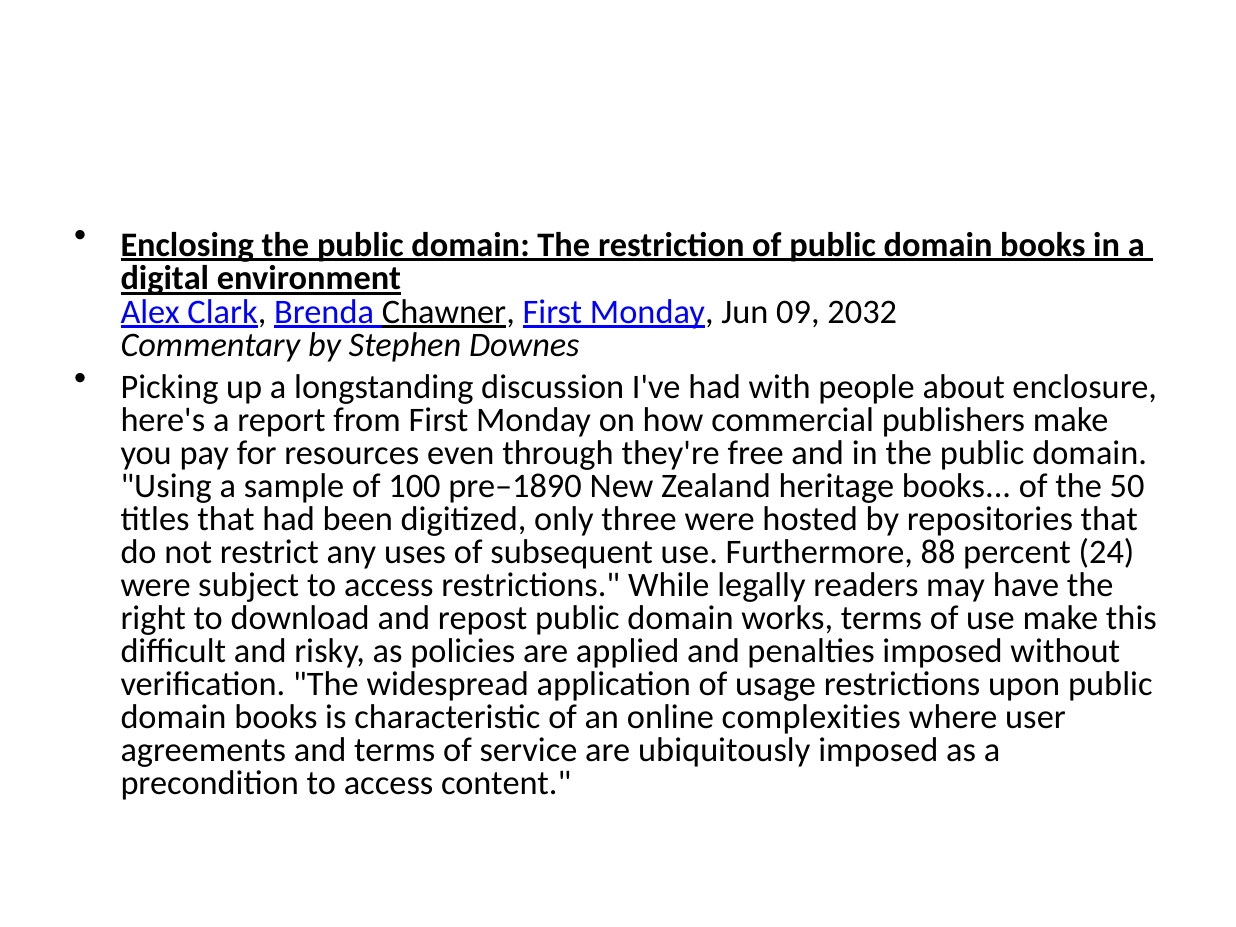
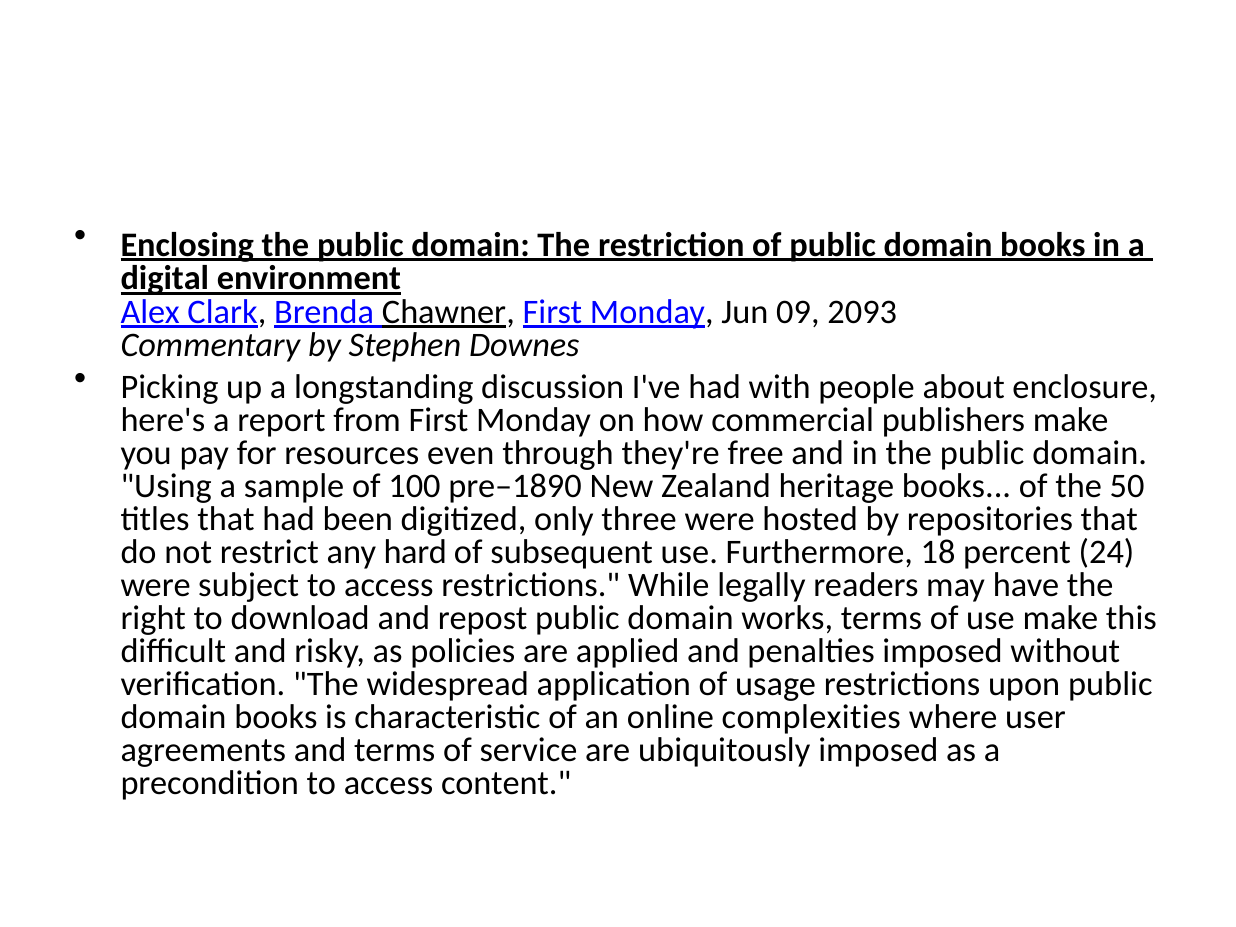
2032: 2032 -> 2093 (862, 312)
uses: uses -> hard (415, 552)
88: 88 -> 18 (938, 552)
